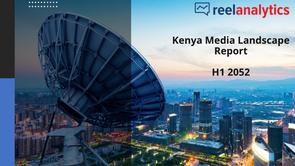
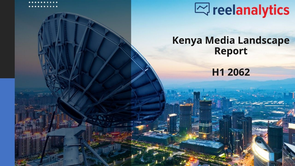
2052: 2052 -> 2062 (239, 72)
